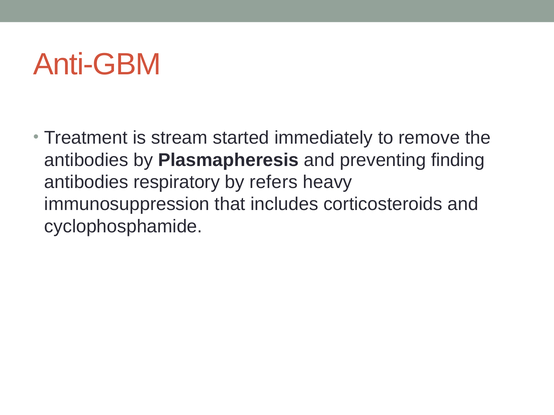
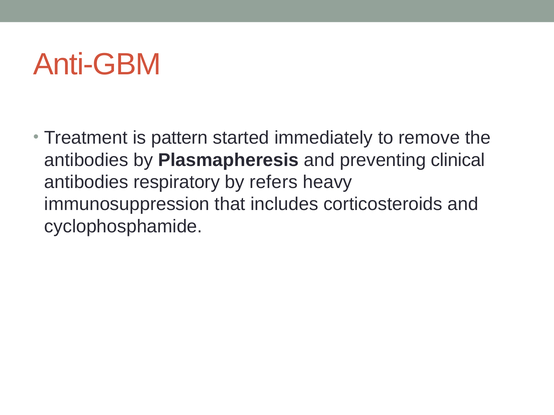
stream: stream -> pattern (180, 138)
finding: finding -> clinical (458, 160)
